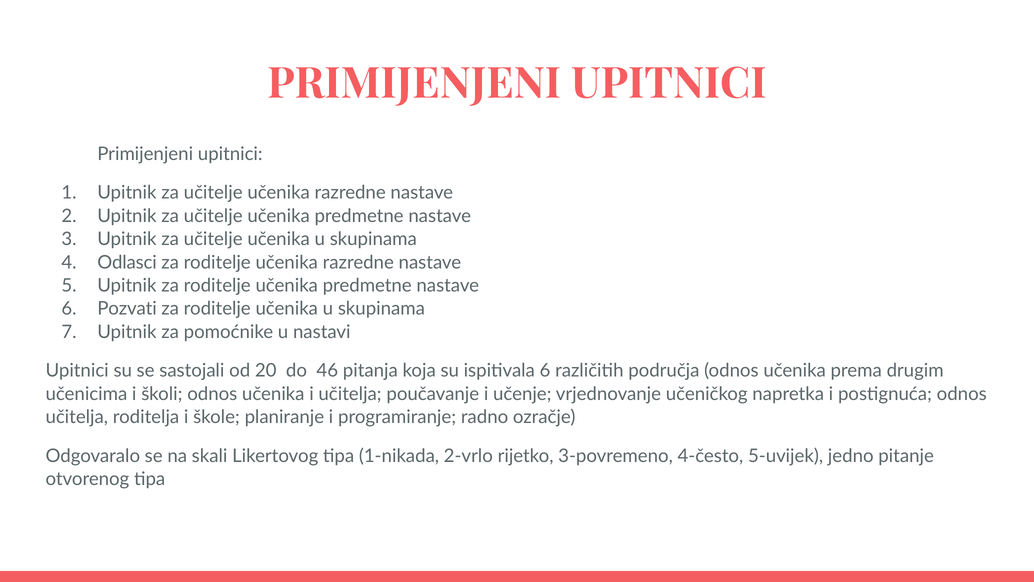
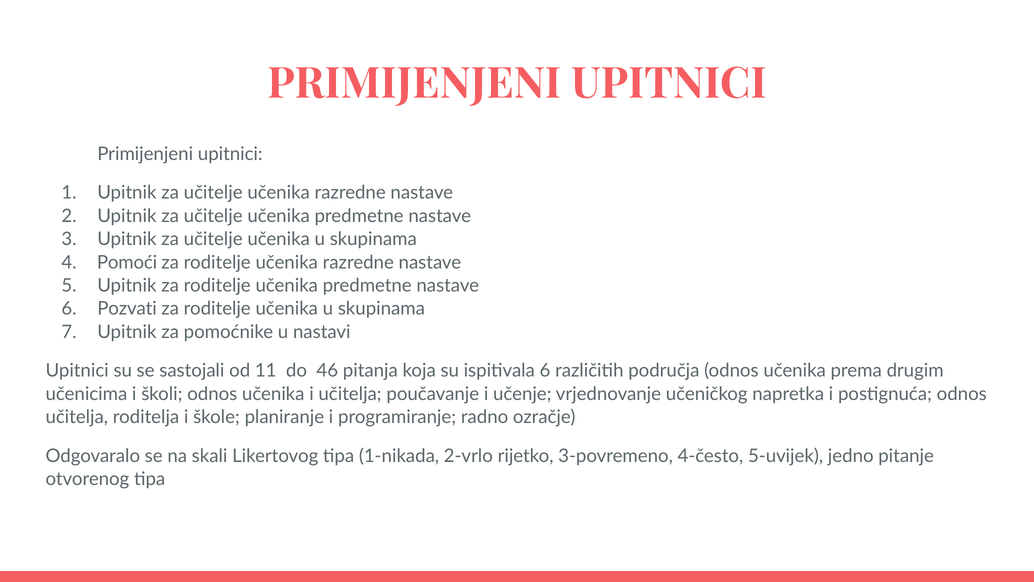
Odlasci: Odlasci -> Pomoći (127, 262)
20: 20 -> 11 (266, 371)
